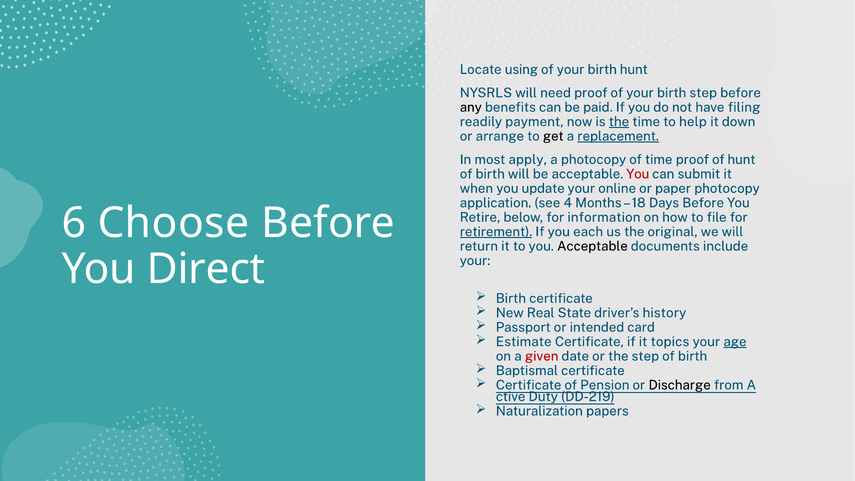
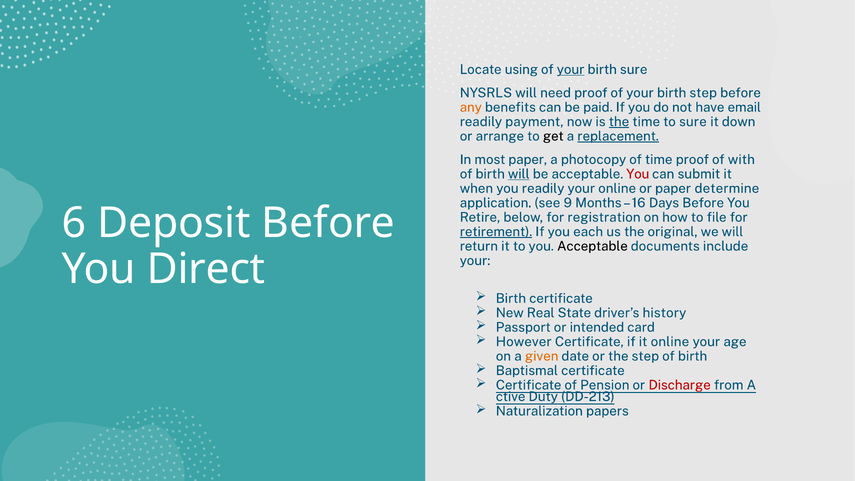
your underline: none -> present (571, 69)
birth hunt: hunt -> sure (634, 69)
any colour: black -> orange (471, 107)
filing: filing -> email (744, 107)
to help: help -> sure (693, 122)
most apply: apply -> paper (528, 160)
of hunt: hunt -> with (741, 160)
will underline: none -> present (519, 174)
you update: update -> readily (543, 188)
paper photocopy: photocopy -> determine (727, 188)
4: 4 -> 9 (568, 203)
18: 18 -> 16 (639, 203)
Choose: Choose -> Deposit (174, 223)
information: information -> registration (604, 217)
Estimate: Estimate -> However (524, 342)
it topics: topics -> online (670, 342)
age underline: present -> none (735, 342)
given colour: red -> orange (542, 356)
Discharge colour: black -> red (680, 385)
DD-219: DD-219 -> DD-213 (588, 397)
